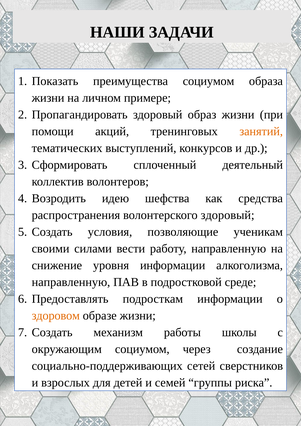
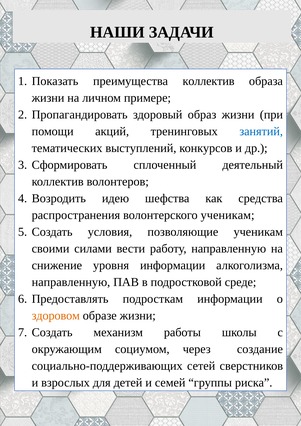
преимущества социумом: социумом -> коллектив (209, 81)
занятий colour: orange -> blue (261, 131)
волонтерского здоровый: здоровый -> ученикам (228, 215)
